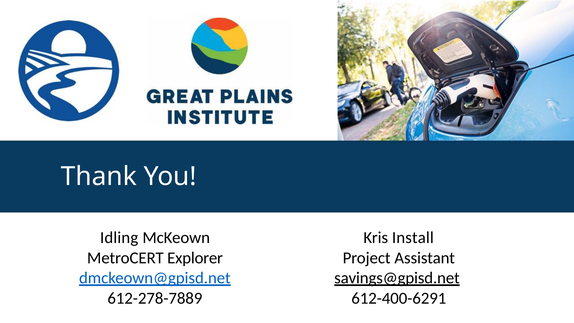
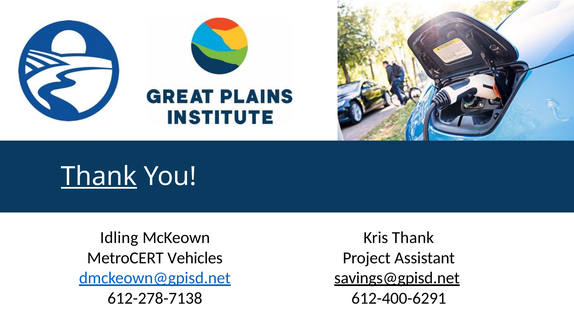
Thank underline: none -> present (99, 177)
Kris Install: Install -> Thank (413, 238)
Explorer: Explorer -> Vehicles (195, 258)
612-278-7889: 612-278-7889 -> 612-278-7138 (155, 298)
